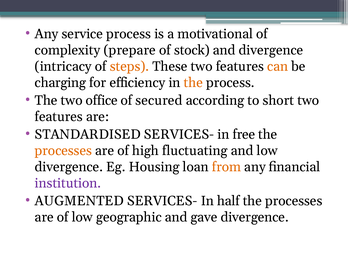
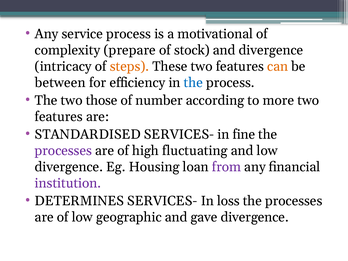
charging: charging -> between (60, 83)
the colour: orange -> blue (193, 83)
office: office -> those (102, 100)
secured: secured -> number (159, 100)
short: short -> more (278, 100)
free: free -> fine (244, 134)
processes colour: orange -> purple (63, 151)
from colour: orange -> purple (226, 167)
AUGMENTED: AUGMENTED -> DETERMINES (79, 201)
half: half -> loss (228, 201)
